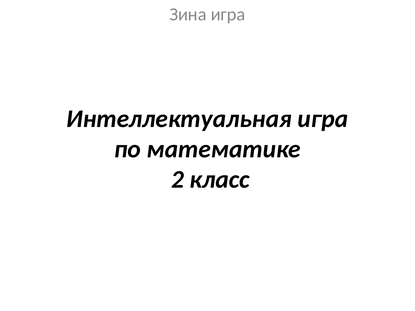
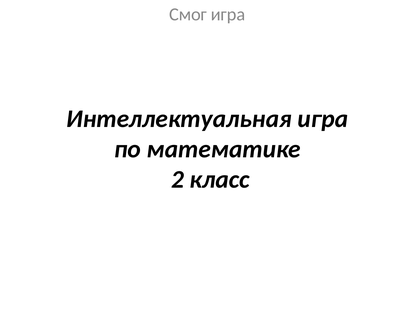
Зина: Зина -> Смог (188, 14)
